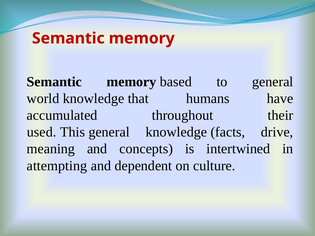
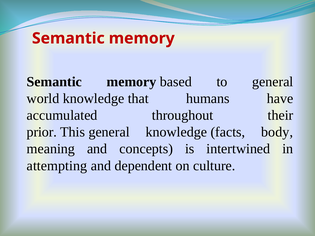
used: used -> prior (42, 132)
drive: drive -> body (277, 132)
